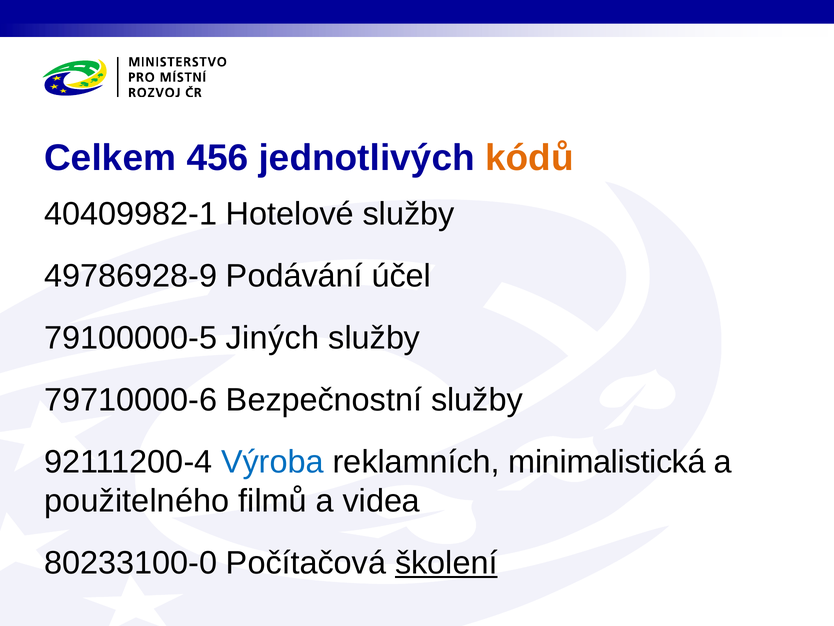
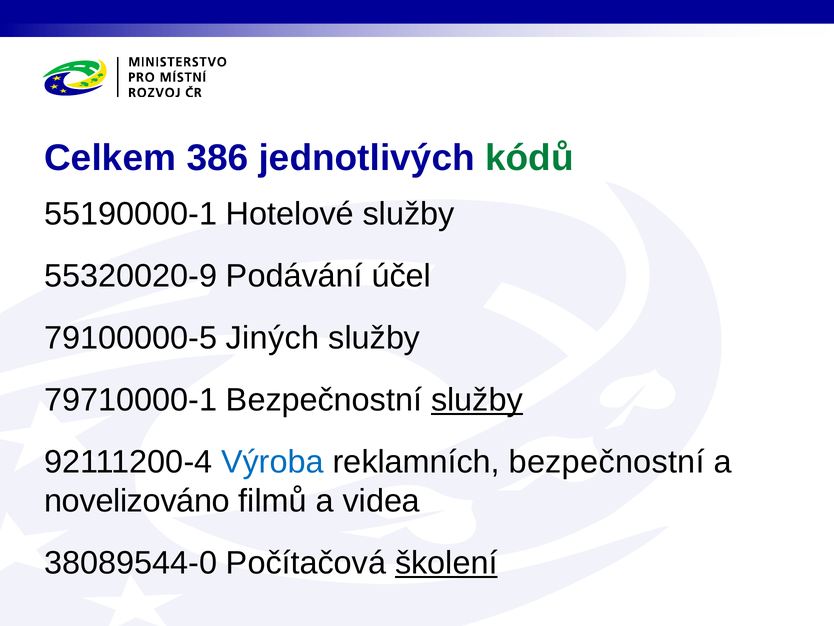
456: 456 -> 386 (217, 158)
kódů colour: orange -> green (529, 158)
40409982-1: 40409982-1 -> 55190000-1 (131, 214)
49786928-9: 49786928-9 -> 55320020-9 (131, 276)
79710000-6: 79710000-6 -> 79710000-1 (131, 400)
služby underline: none -> present (477, 400)
reklamních minimalistická: minimalistická -> bezpečnostní (607, 462)
použitelného: použitelného -> novelizováno (137, 501)
80233100-0: 80233100-0 -> 38089544-0 (131, 563)
